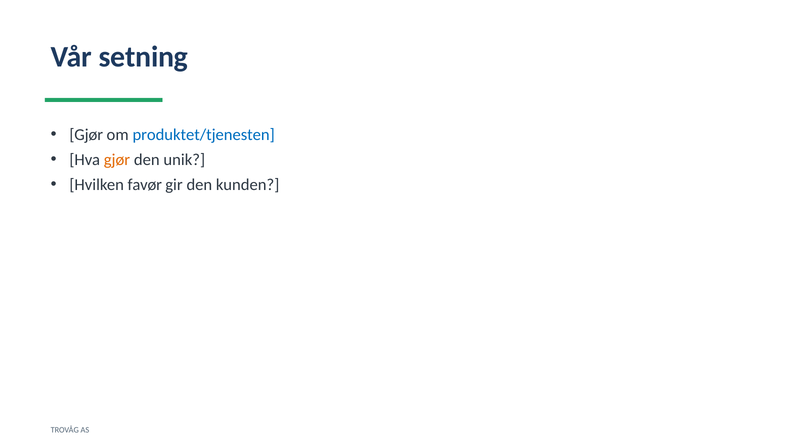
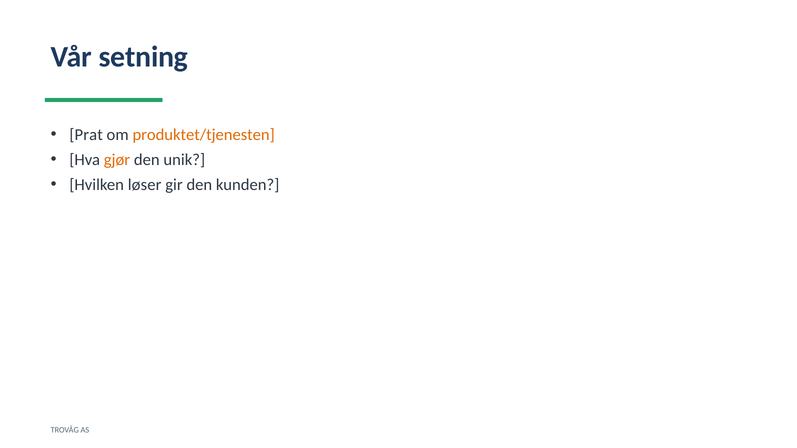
Gjør: Gjør -> Prat (86, 135)
produktet/tjenesten colour: blue -> orange (204, 135)
favør: favør -> løser (145, 185)
